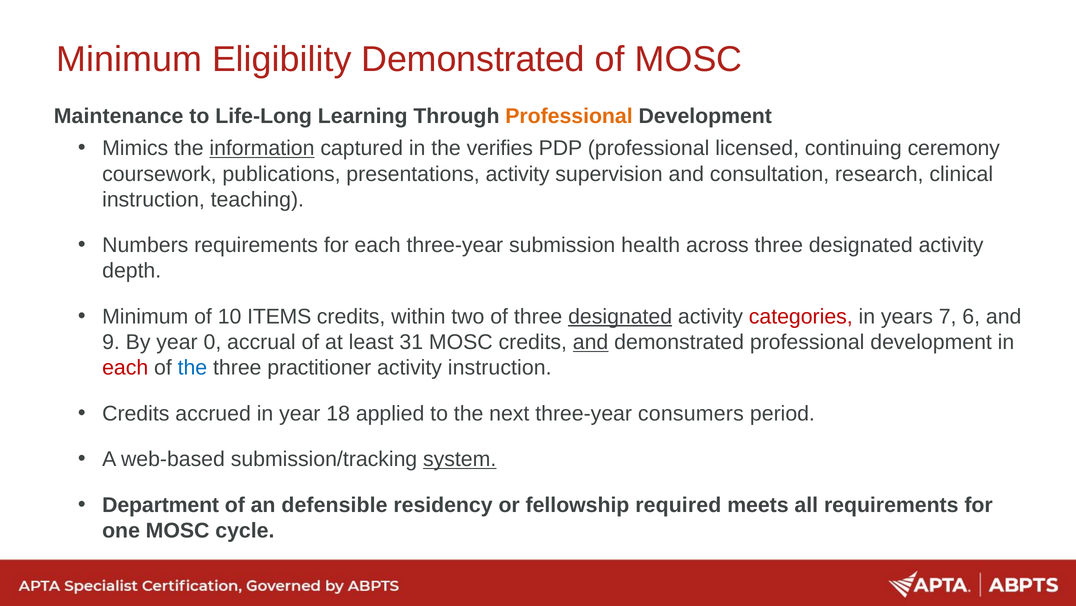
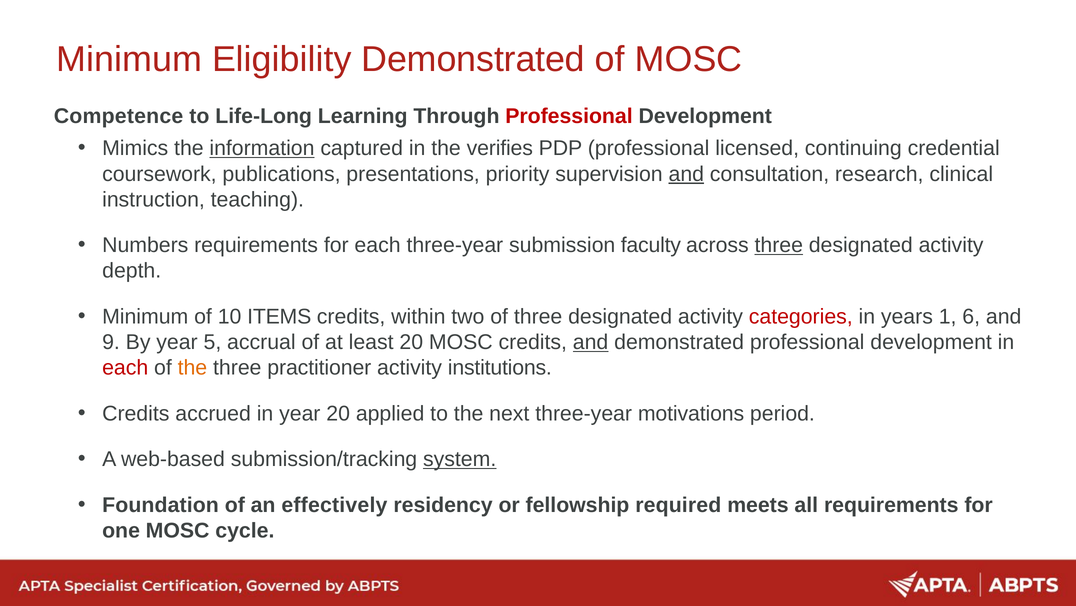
Maintenance: Maintenance -> Competence (119, 116)
Professional colour: orange -> red (569, 116)
ceremony: ceremony -> credential (954, 148)
presentations activity: activity -> priority (518, 174)
and underline: none -> present (686, 174)
health: health -> faculty (651, 245)
three underline: none -> present (779, 245)
designated underline: present -> none (620, 316)
7: 7 -> 1 (948, 316)
0: 0 -> 5 (212, 342)
least 31: 31 -> 20 (411, 342)
the colour: blue -> orange (192, 367)
activity instruction: instruction -> institutions (500, 367)
year 18: 18 -> 20 (338, 413)
consumers: consumers -> motivations (691, 413)
Department: Department -> Foundation (161, 505)
defensible: defensible -> effectively (334, 505)
